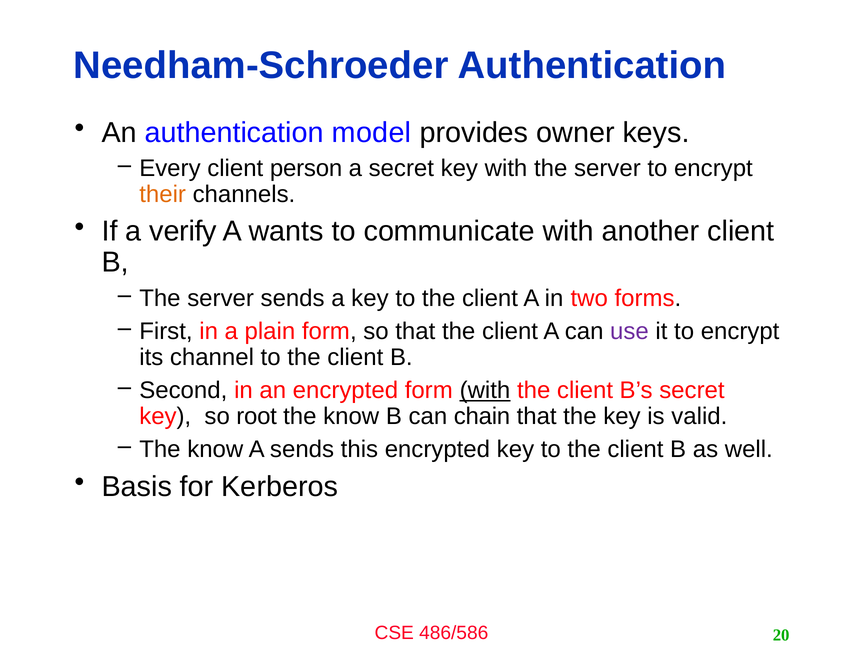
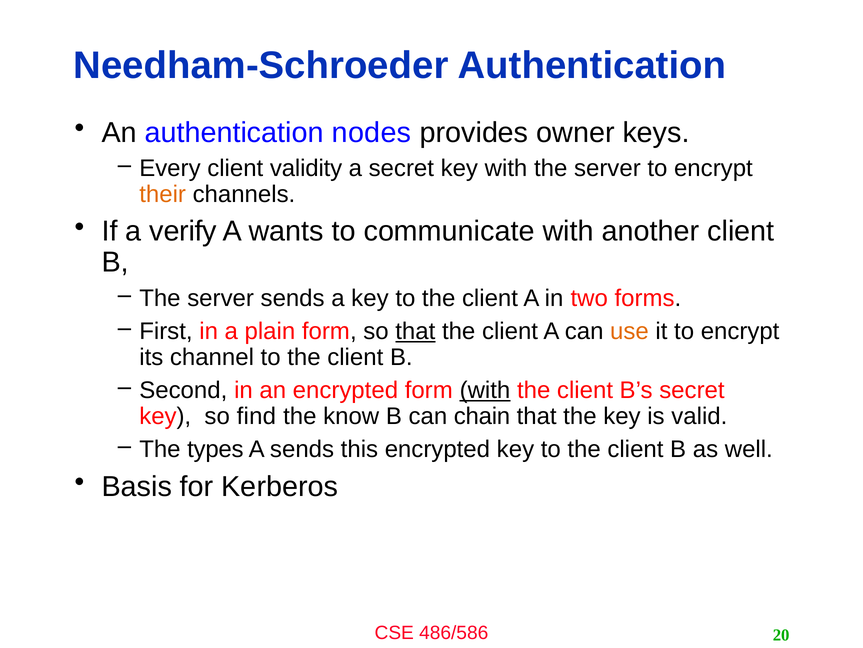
model: model -> nodes (372, 132)
person: person -> validity (306, 168)
that underline: none -> present (415, 331)
use colour: purple -> orange (629, 331)
root: root -> find (256, 416)
know: know -> types (215, 449)
